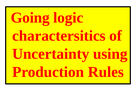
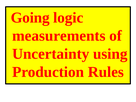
charactersitics: charactersitics -> measurements (59, 36)
